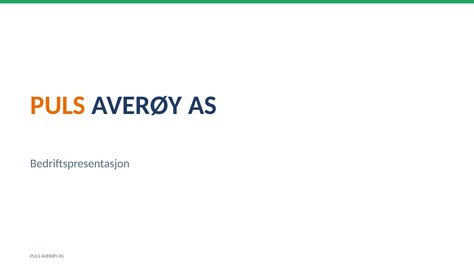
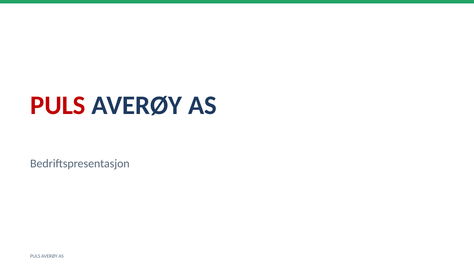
PULS colour: orange -> red (58, 105)
